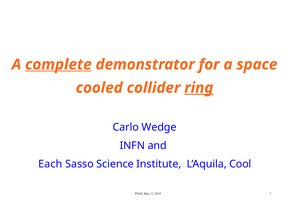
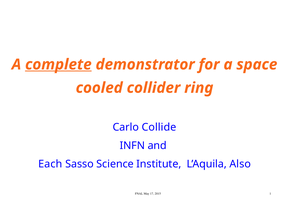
ring underline: present -> none (199, 88)
Wedge: Wedge -> Collide (159, 127)
Cool: Cool -> Also (240, 164)
